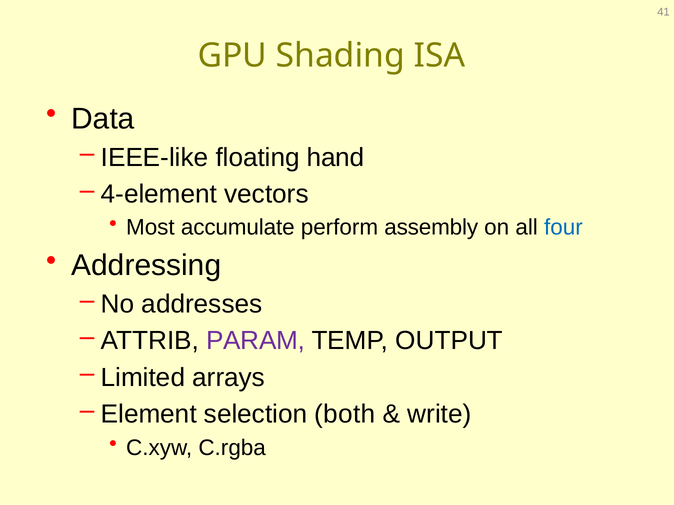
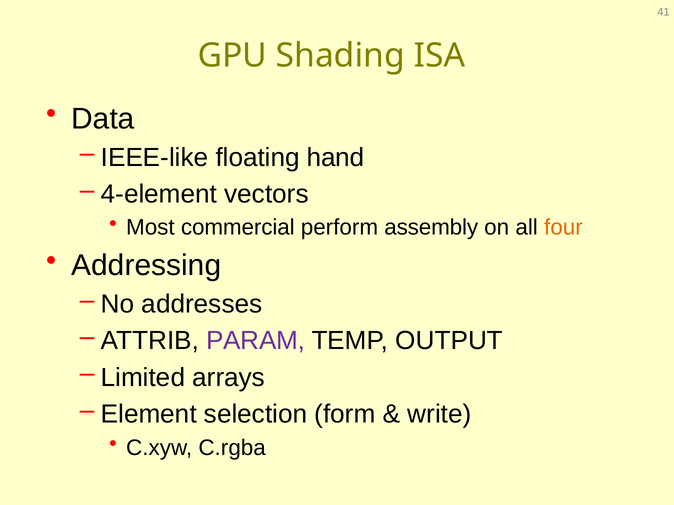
accumulate: accumulate -> commercial (238, 228)
four colour: blue -> orange (563, 228)
both: both -> form (345, 415)
